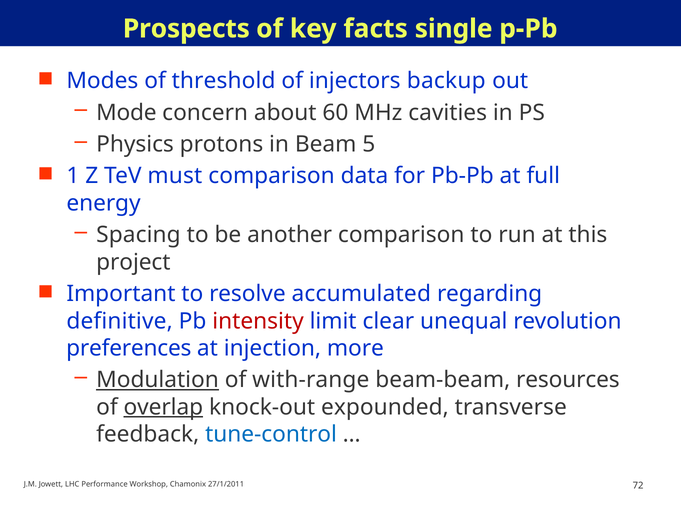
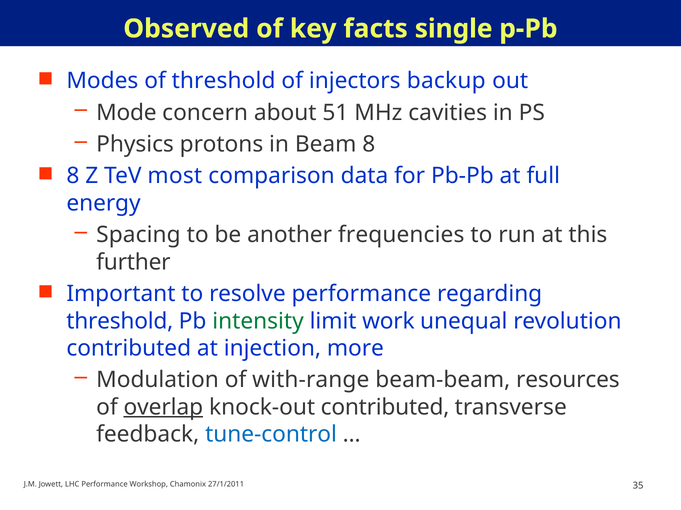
Prospects: Prospects -> Observed (186, 29)
60: 60 -> 51 (335, 113)
Beam 5: 5 -> 8 (369, 144)
1: 1 -> 8 (73, 176)
must: must -> most (175, 176)
another comparison: comparison -> frequencies (401, 235)
project: project -> further (133, 262)
resolve accumulated: accumulated -> performance (361, 294)
definitive: definitive -> threshold (120, 322)
intensity colour: red -> green (258, 322)
clear: clear -> work (388, 322)
preferences: preferences -> contributed (129, 349)
Modulation underline: present -> none (158, 381)
knock-out expounded: expounded -> contributed (385, 408)
72: 72 -> 35 (638, 486)
